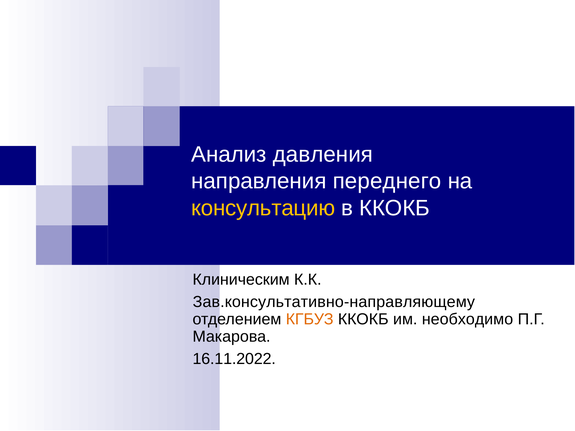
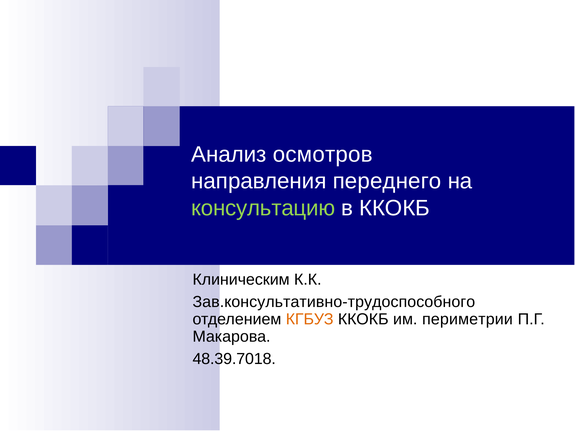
давления: давления -> осмотров (323, 154)
консультацию colour: yellow -> light green (263, 208)
Зав.консультативно-направляющему: Зав.консультативно-направляющему -> Зав.консультативно-трудоспособного (334, 302)
необходимо: необходимо -> периметрии (467, 319)
16.11.2022: 16.11.2022 -> 48.39.7018 (234, 359)
